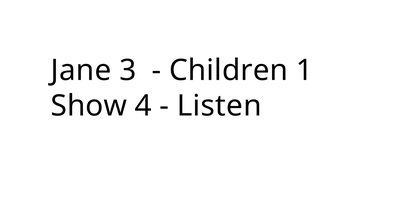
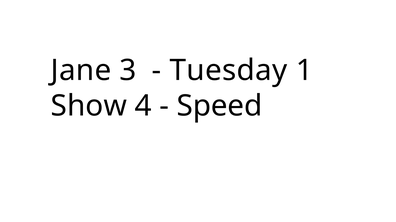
Children: Children -> Tuesday (228, 71)
Listen: Listen -> Speed (219, 106)
